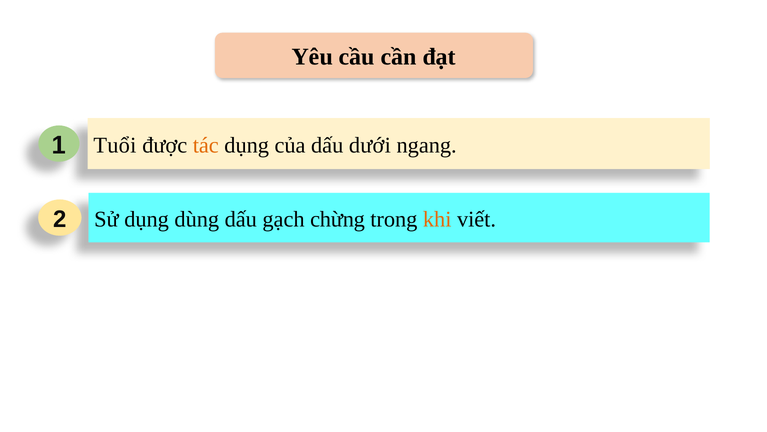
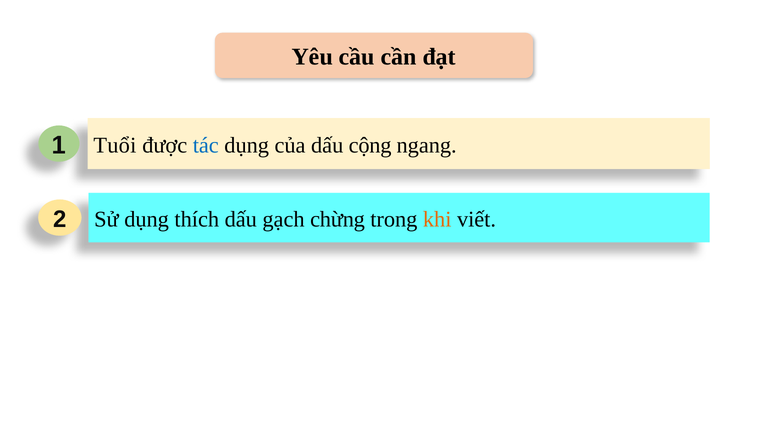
tác colour: orange -> blue (206, 145)
dưới: dưới -> cộng (370, 145)
dùng: dùng -> thích (197, 219)
